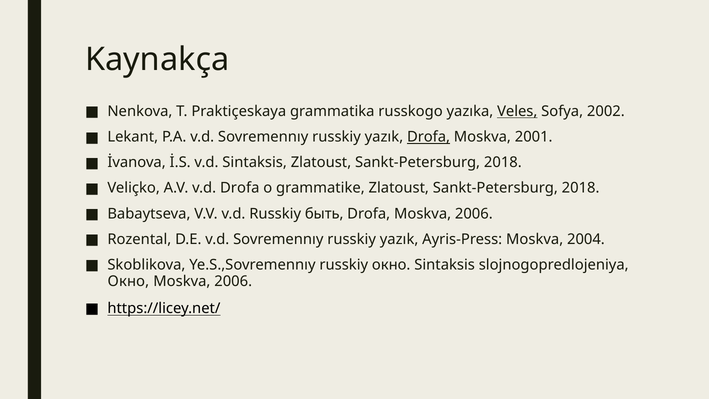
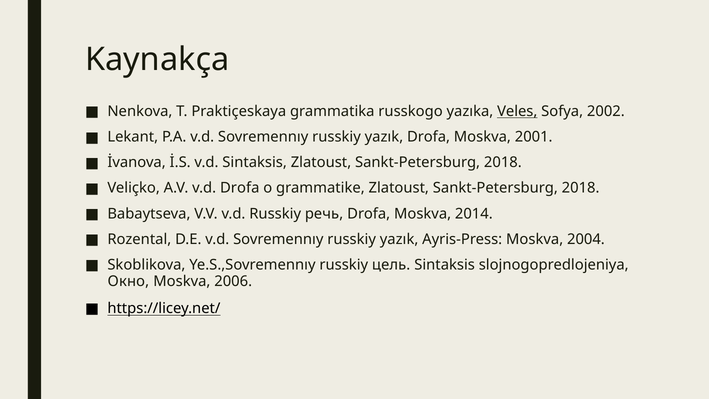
Drofa underline: present -> none (429, 137)
быть: быть -> речь (324, 214)
Drofa Moskva 2006: 2006 -> 2014 (474, 214)
russkiy окно: окно -> цель (391, 265)
